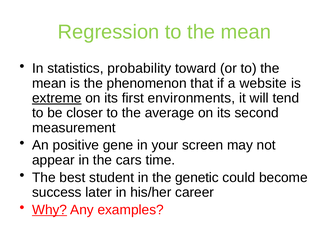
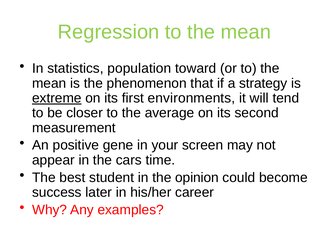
probability: probability -> population (139, 68)
website: website -> strategy (263, 83)
genetic: genetic -> opinion (197, 177)
Why underline: present -> none (50, 210)
